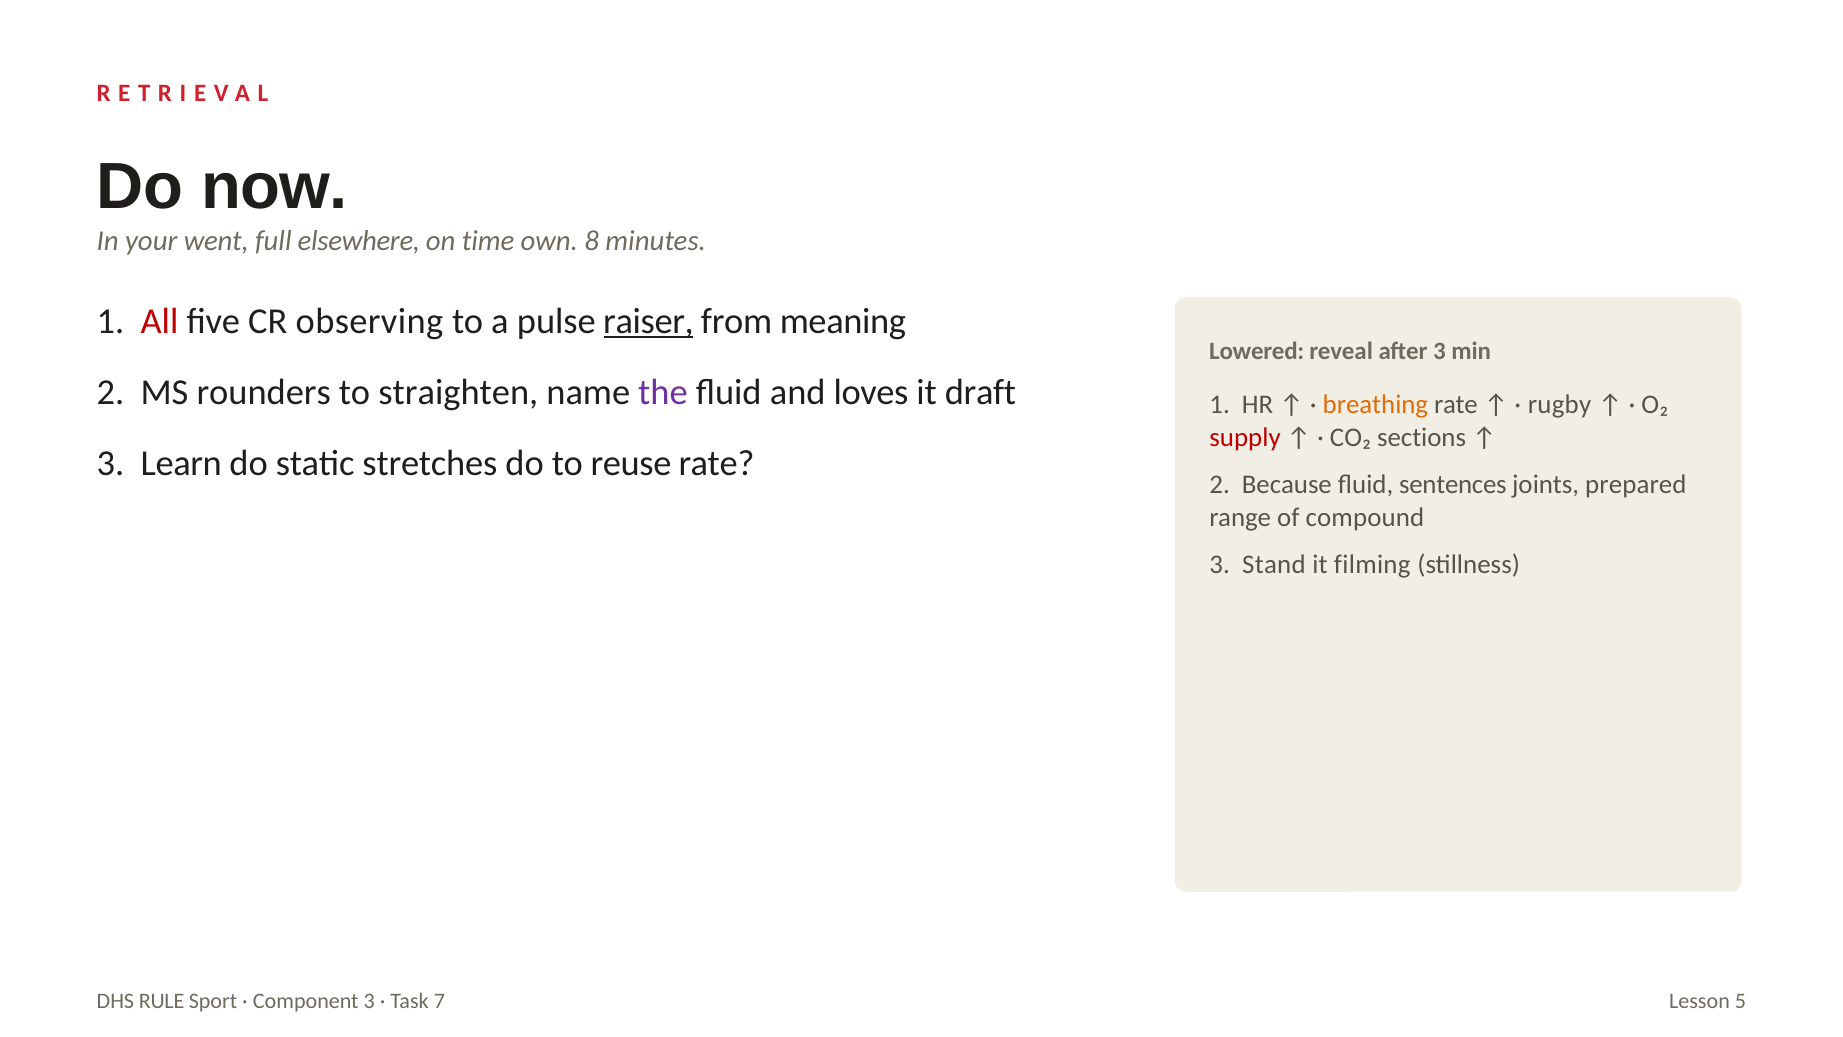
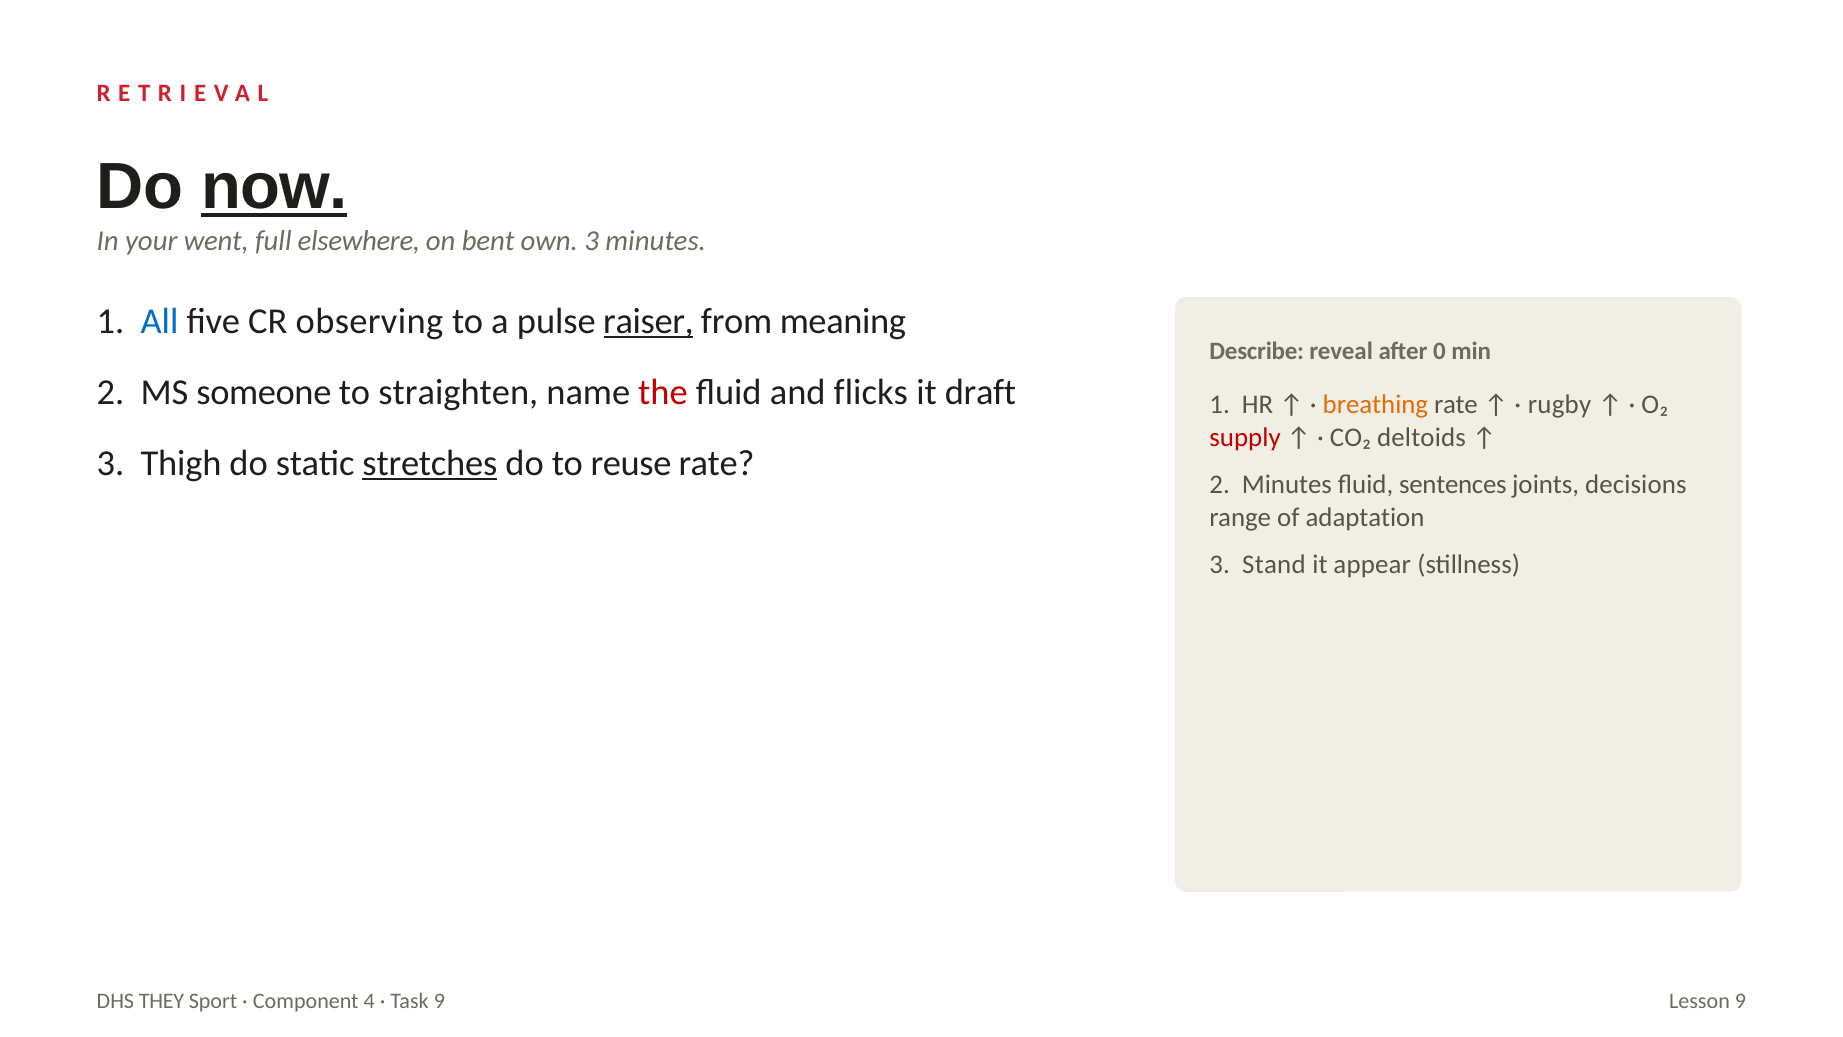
now underline: none -> present (275, 187)
time: time -> bent (488, 240)
own 8: 8 -> 3 (592, 240)
All colour: red -> blue (160, 322)
Lowered: Lowered -> Describe (1257, 351)
after 3: 3 -> 0 (1439, 351)
rounders: rounders -> someone (264, 392)
the colour: purple -> red (663, 392)
loves: loves -> flicks (871, 392)
sections: sections -> deltoids (1422, 437)
Learn: Learn -> Thigh (181, 463)
stretches underline: none -> present (430, 463)
2 Because: Because -> Minutes (1287, 485)
prepared: prepared -> decisions (1636, 485)
compound: compound -> adaptation (1365, 517)
filming: filming -> appear (1372, 565)
RULE: RULE -> THEY (162, 1001)
Component 3: 3 -> 4 (369, 1001)
Task 7: 7 -> 9 (439, 1001)
Lesson 5: 5 -> 9 (1740, 1001)
